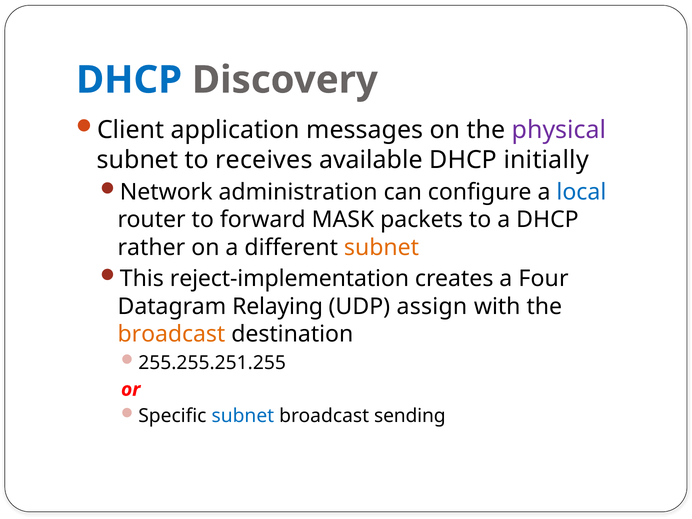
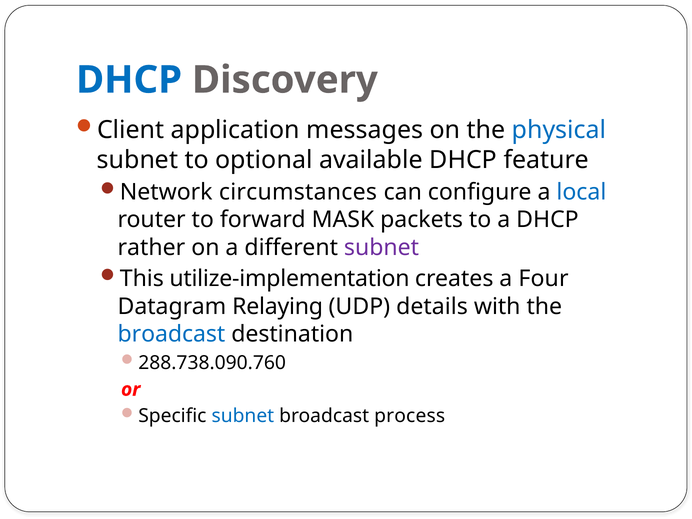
physical colour: purple -> blue (559, 130)
receives: receives -> optional (264, 160)
initially: initially -> feature (546, 160)
administration: administration -> circumstances (298, 192)
subnet colour: orange -> purple (382, 247)
reject-implementation: reject-implementation -> utilize-implementation (289, 279)
assign: assign -> details (432, 306)
broadcast colour: orange -> blue (171, 334)
255.255.251.255: 255.255.251.255 -> 288.738.090.760 (212, 363)
sending: sending -> process (410, 416)
